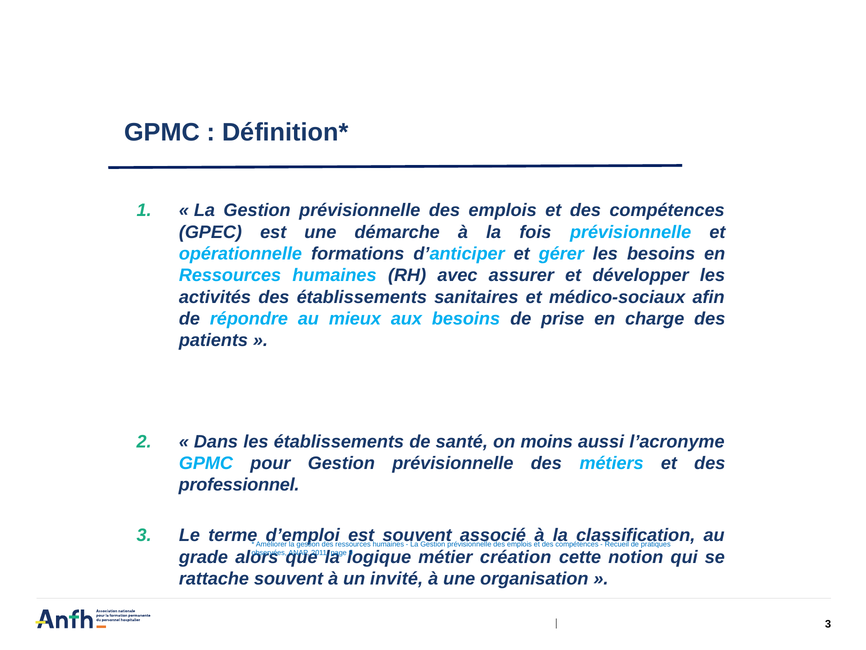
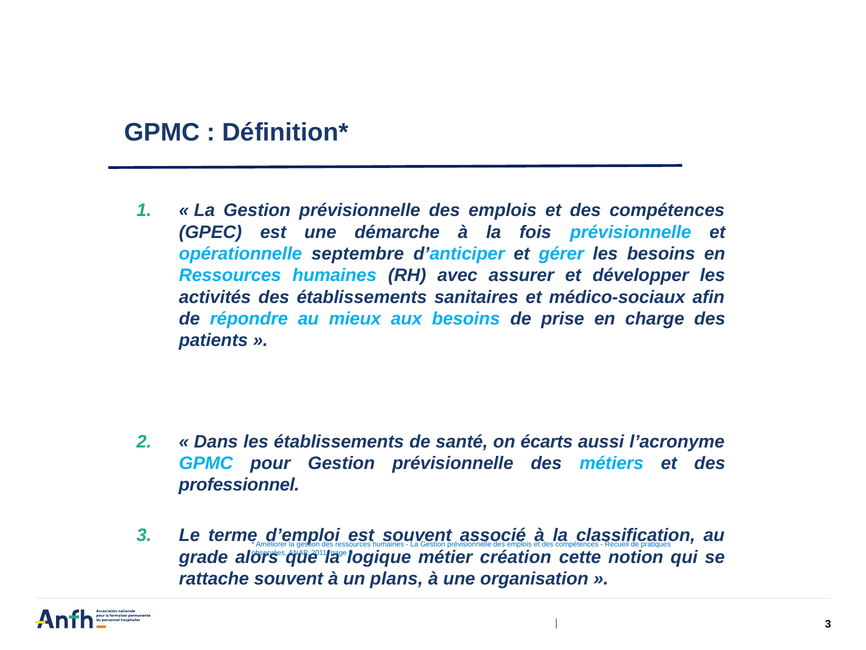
formations: formations -> septembre (358, 254)
moins: moins -> écarts (547, 441)
invité: invité -> plans (397, 578)
